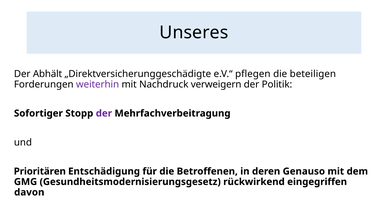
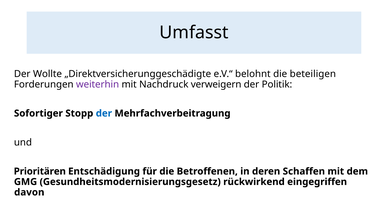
Unseres: Unseres -> Umfasst (194, 33)
Abhält: Abhält -> Wollte (47, 74)
pflegen: pflegen -> belohnt (253, 74)
der colour: purple -> blue (104, 113)
Genauso: Genauso -> Schaffen (304, 172)
